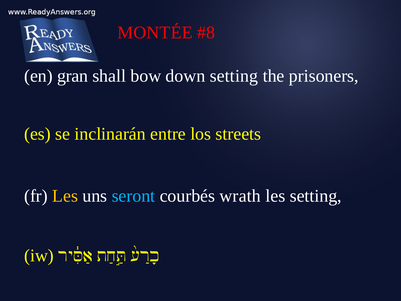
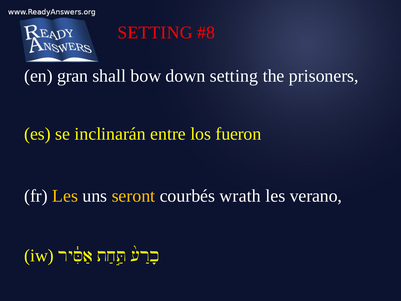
MONTÉE: MONTÉE -> SETTING (155, 33)
streets: streets -> fueron (238, 134)
seront colour: light blue -> yellow (133, 196)
les setting: setting -> verano (316, 196)
